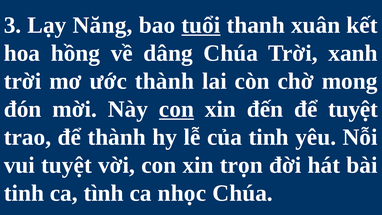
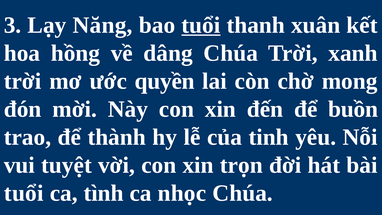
ước thành: thành -> quyền (165, 81)
con underline: present -> none (176, 109)
để tuyệt: tuyệt -> buồn (353, 109)
tinh: tinh -> tuổi (24, 193)
